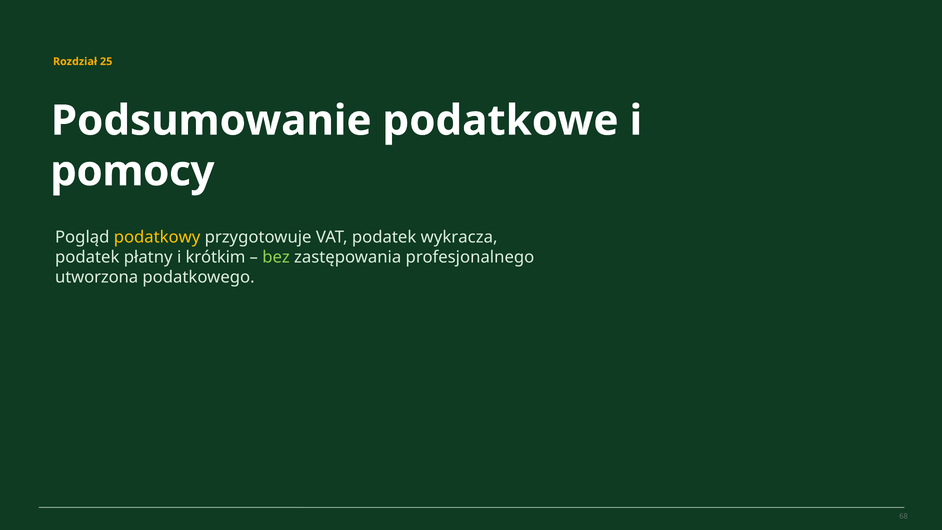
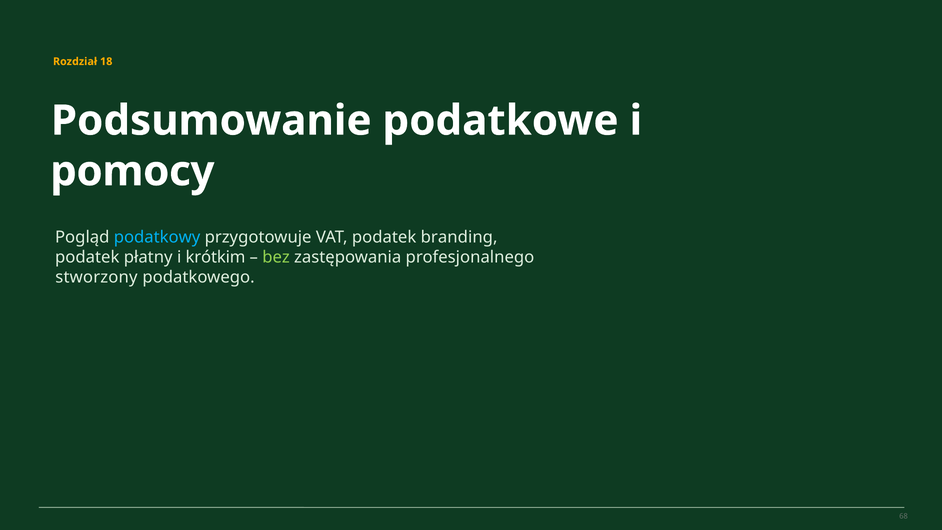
25: 25 -> 18 (106, 61)
podatkowy colour: yellow -> light blue (157, 237)
wykracza: wykracza -> branding (459, 237)
utworzona: utworzona -> stworzony (96, 277)
